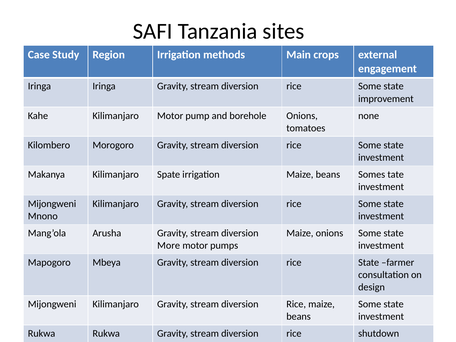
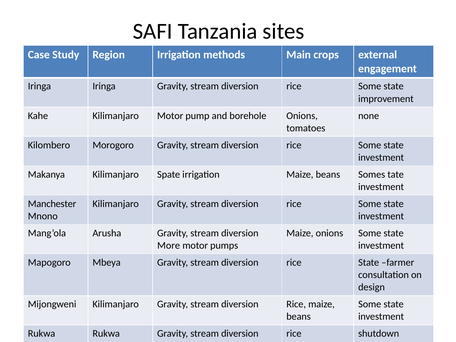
Mijongweni: Mijongweni -> Manchester (52, 204)
